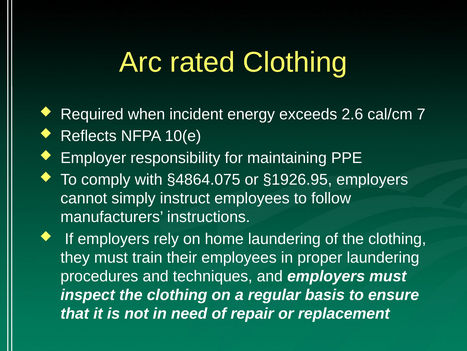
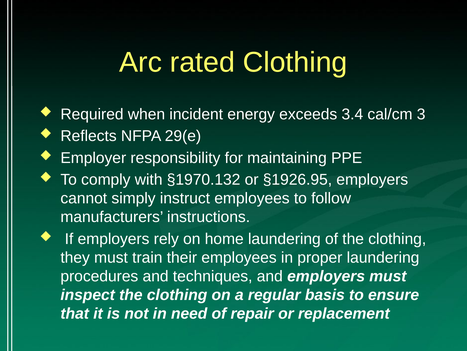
2.6: 2.6 -> 3.4 (352, 114)
7: 7 -> 3 (421, 114)
10(e: 10(e -> 29(e (183, 136)
§4864.075: §4864.075 -> §1970.132 (204, 179)
